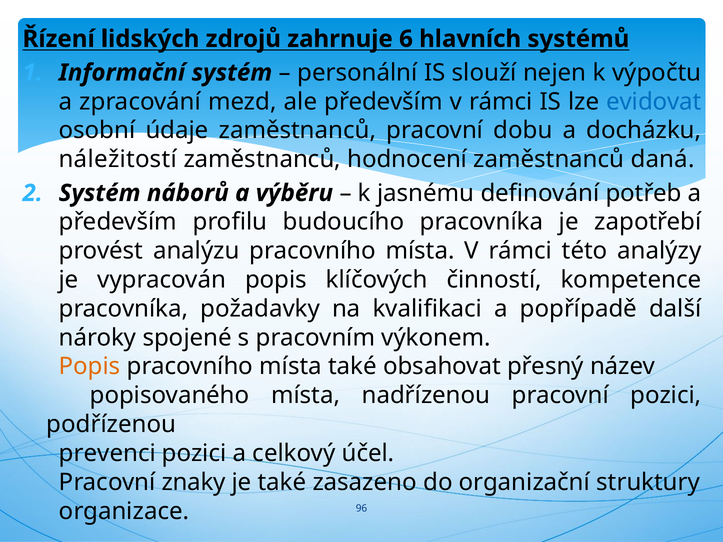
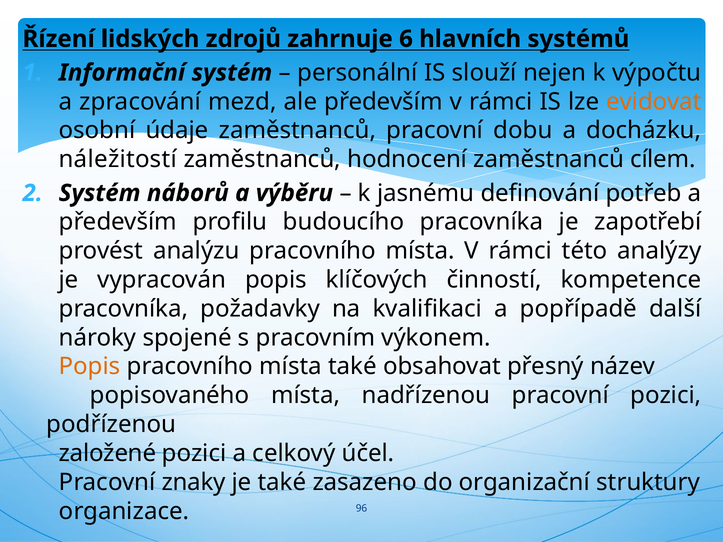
evidovat colour: blue -> orange (654, 102)
daná: daná -> cílem (663, 159)
prevenci: prevenci -> založené (107, 453)
